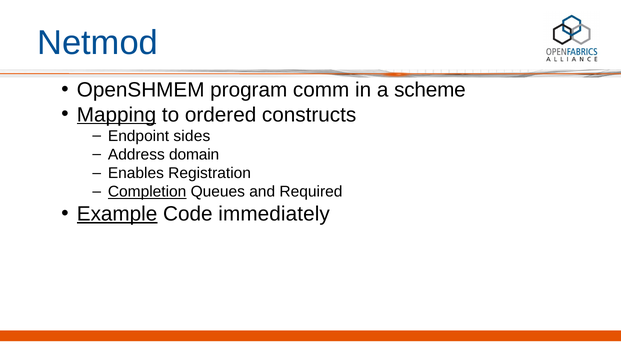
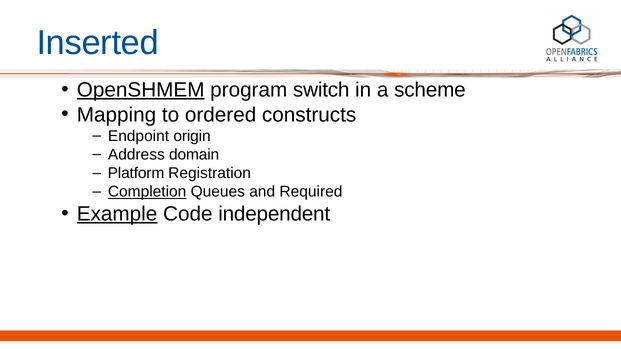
Netmod: Netmod -> Inserted (98, 43)
OpenSHMEM underline: none -> present (141, 90)
comm: comm -> switch (321, 90)
Mapping underline: present -> none (117, 115)
sides: sides -> origin (192, 136)
Enables: Enables -> Platform (136, 173)
immediately: immediately -> independent (274, 214)
